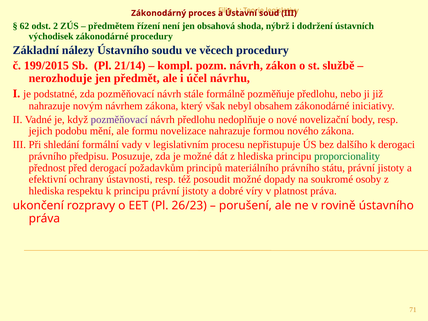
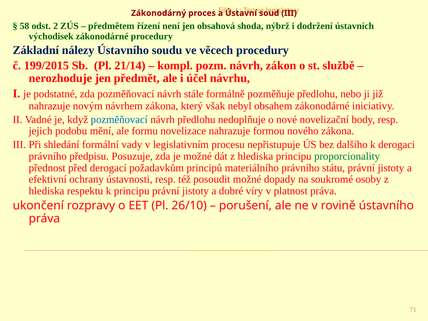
62: 62 -> 58 (24, 26)
pozměňovací colour: purple -> blue (119, 120)
26/23: 26/23 -> 26/10 (189, 206)
